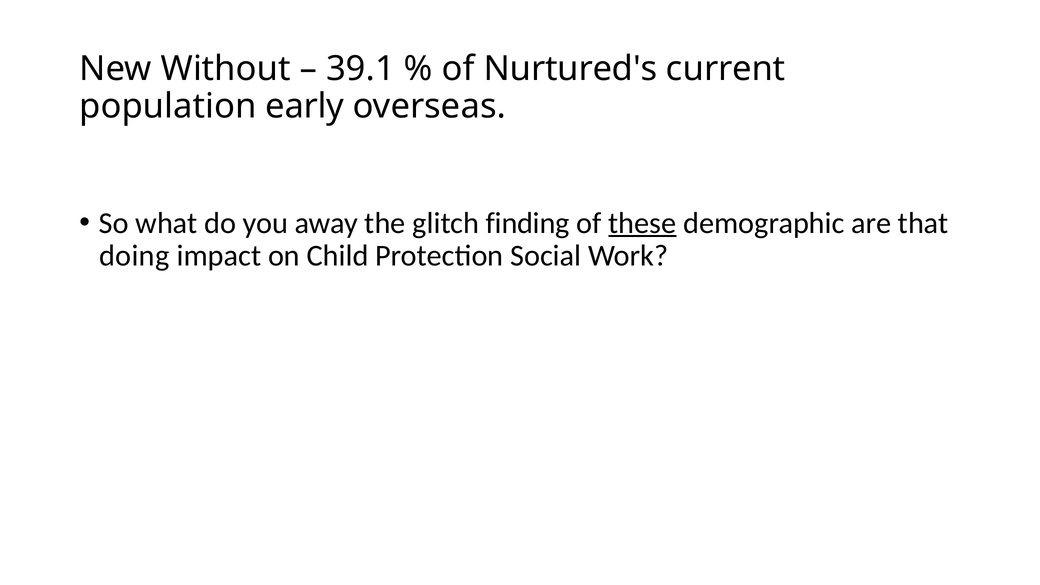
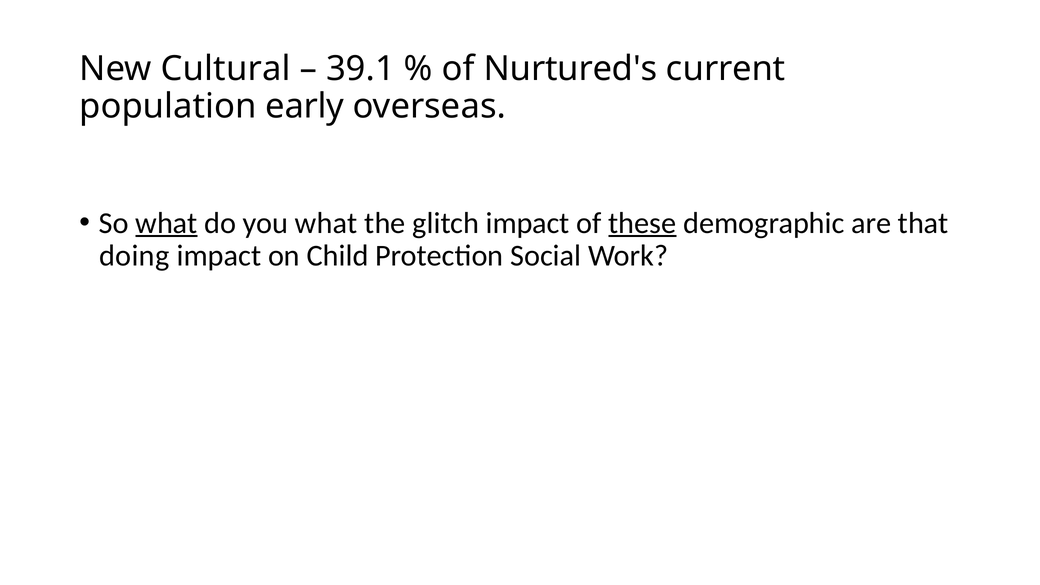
Without: Without -> Cultural (226, 69)
what underline: none -> present (166, 223)
you away: away -> what (326, 223)
glitch finding: finding -> impact (528, 223)
